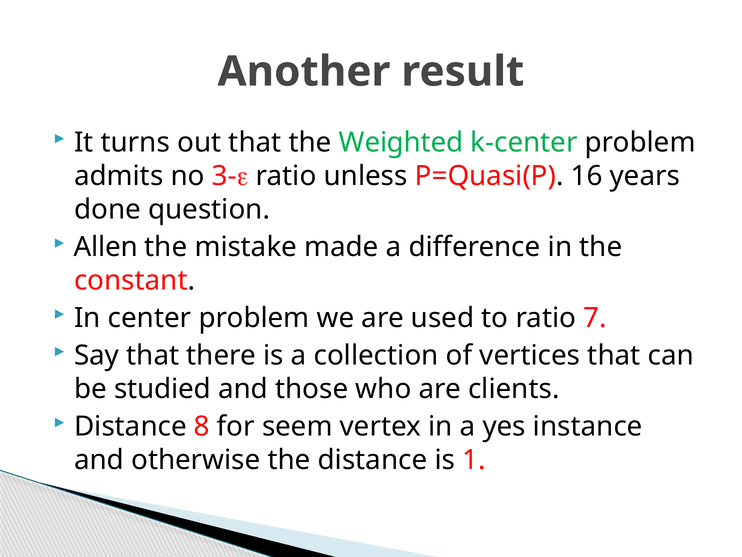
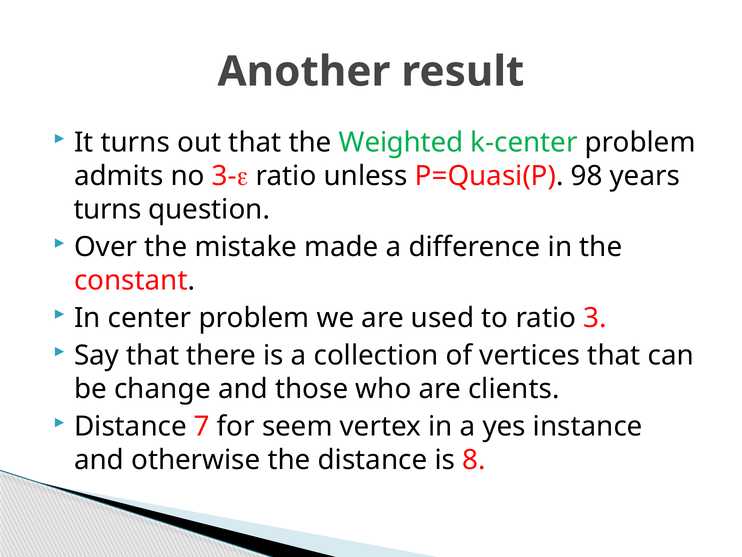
16: 16 -> 98 (587, 176)
done: done -> turns (108, 209)
Allen: Allen -> Over (106, 247)
7: 7 -> 3 (595, 318)
studied: studied -> change (162, 389)
8: 8 -> 7 (202, 426)
1: 1 -> 8 (474, 460)
